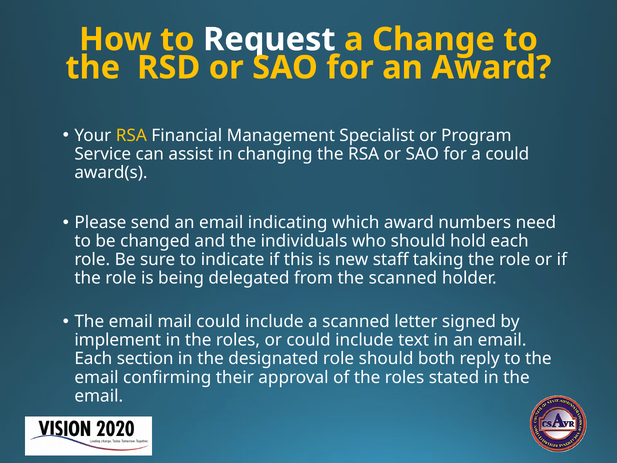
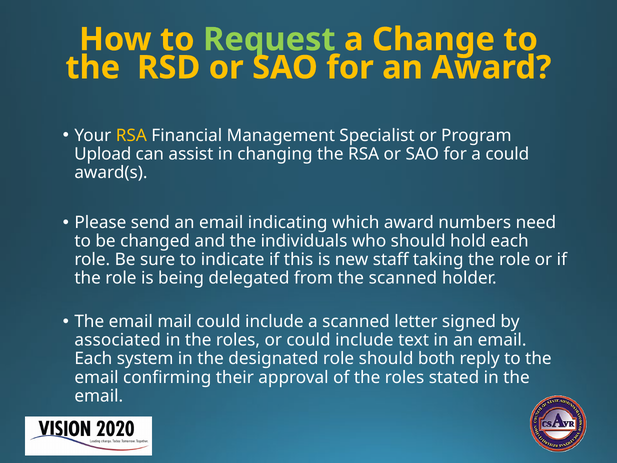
Request colour: white -> light green (269, 39)
Service: Service -> Upload (103, 154)
implement: implement -> associated (118, 340)
section: section -> system (145, 359)
